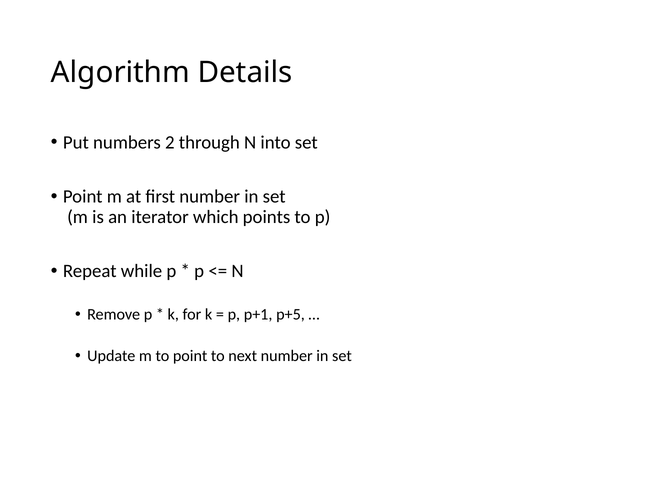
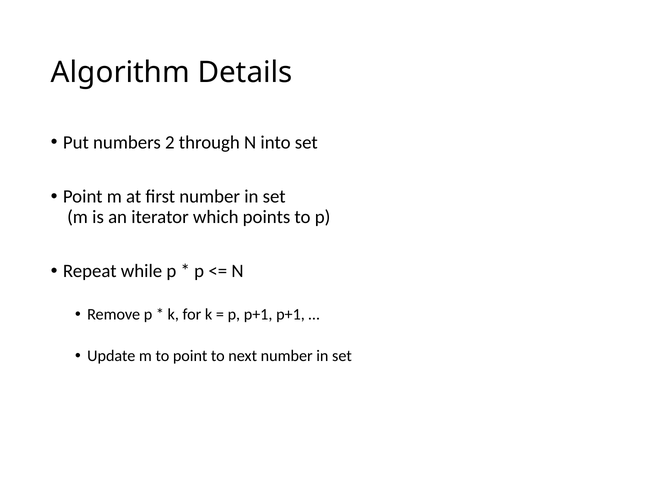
p+1 p+5: p+5 -> p+1 (290, 314)
